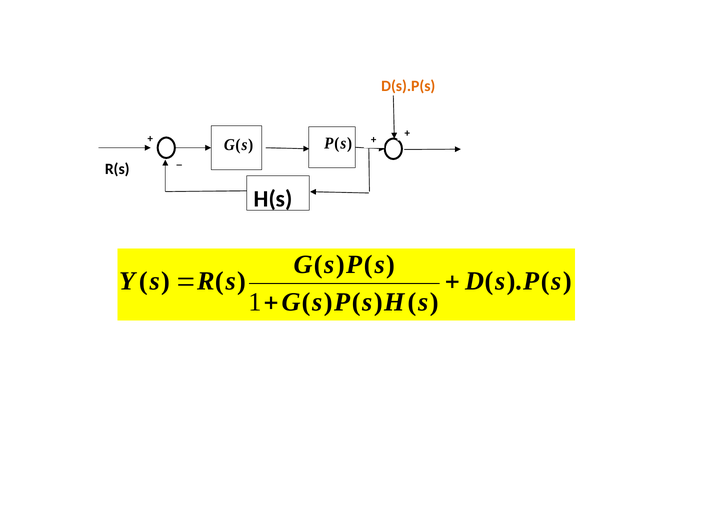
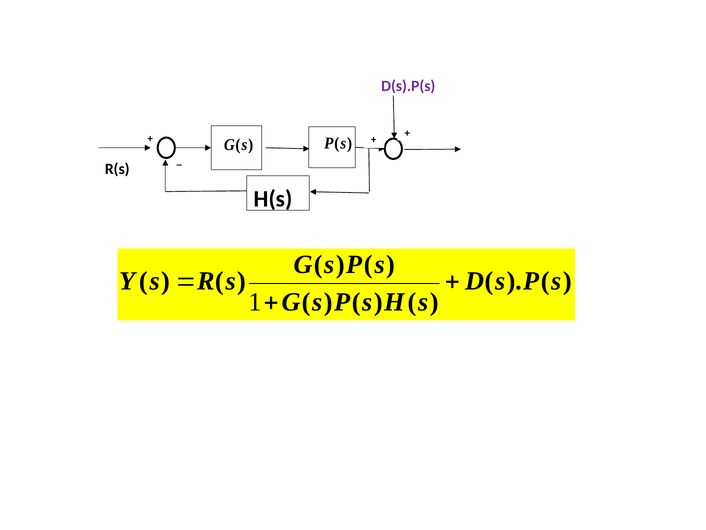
D(s).P(s colour: orange -> purple (408, 86)
